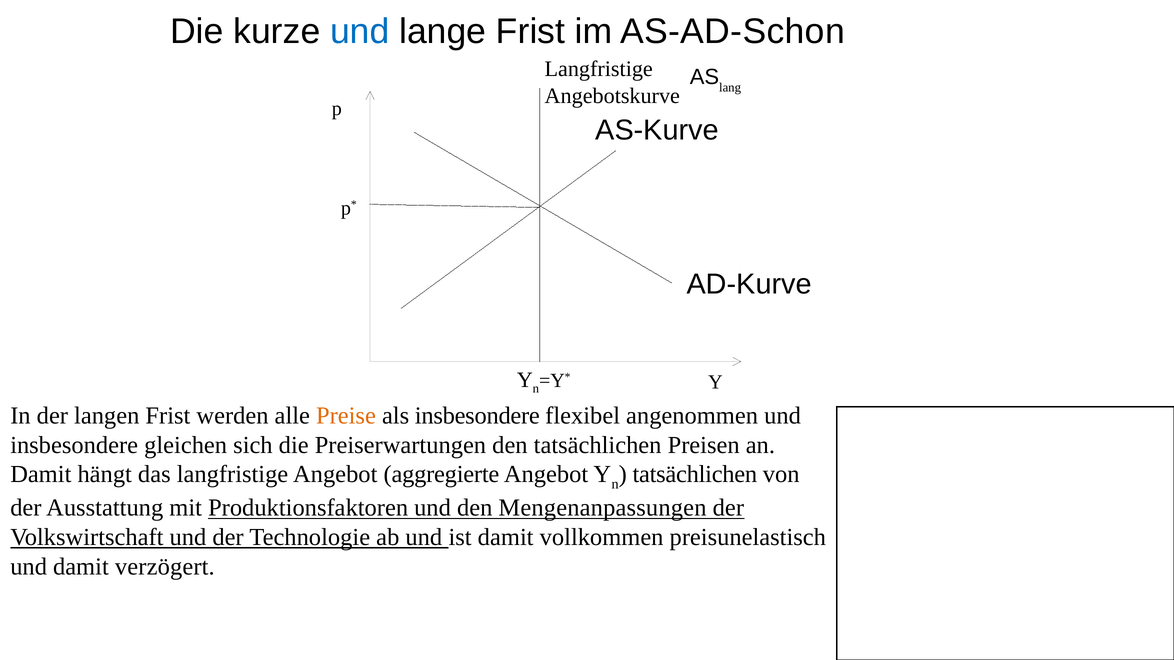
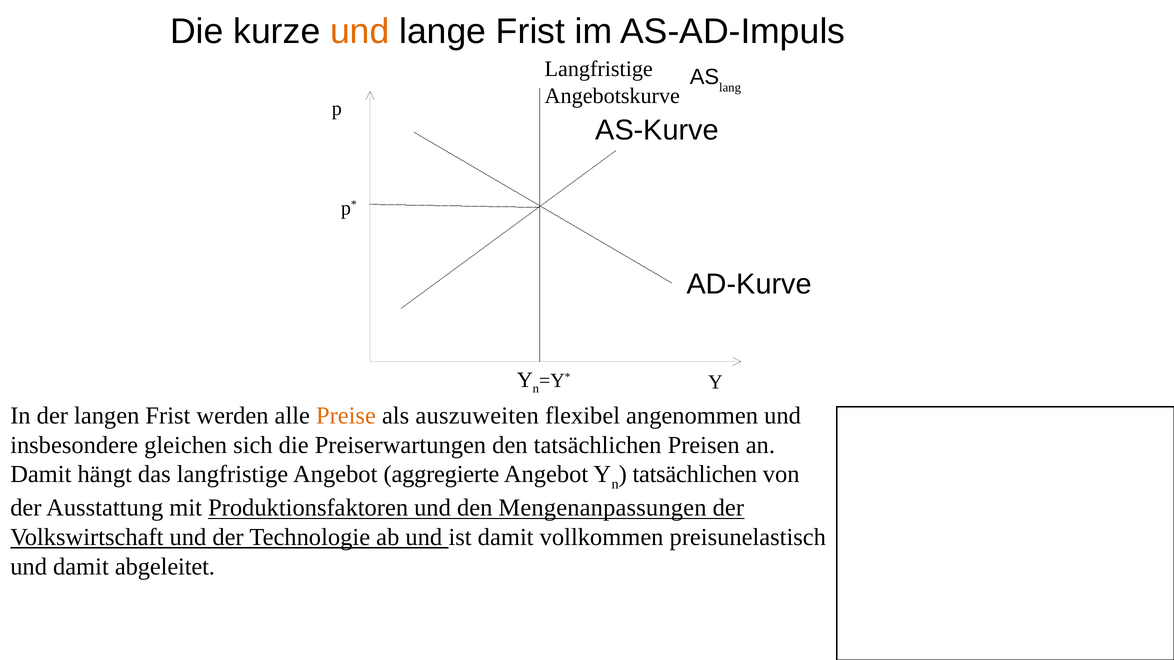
und colour: blue -> orange (360, 32)
AS-AD-Schon: AS-AD-Schon -> AS-AD-Impuls (733, 32)
als insbesondere: insbesondere -> auszuweiten (477, 416)
verzögert: verzögert -> abgeleitet (165, 567)
